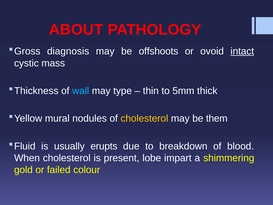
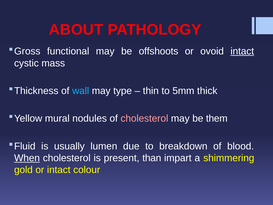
diagnosis: diagnosis -> functional (68, 51)
cholesterol colour: yellow -> pink (144, 118)
erupts: erupts -> lumen (104, 146)
When underline: none -> present (27, 158)
lobe: lobe -> than (152, 158)
or failed: failed -> intact (59, 170)
